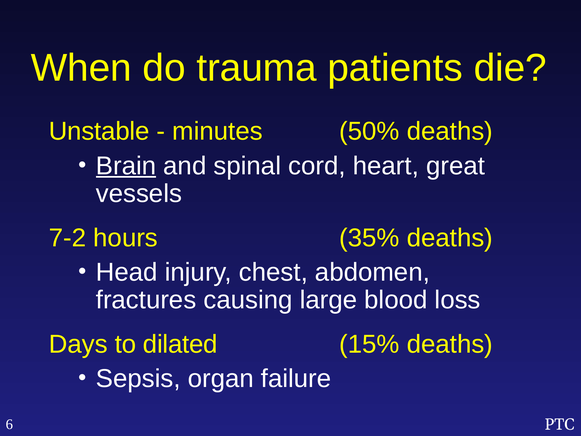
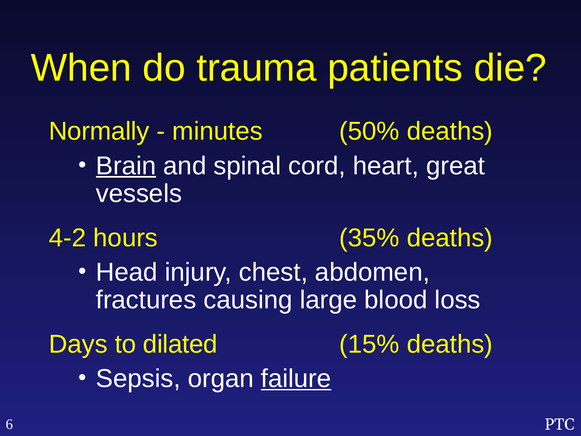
Unstable: Unstable -> Normally (99, 131)
7-2: 7-2 -> 4-2 (67, 238)
failure underline: none -> present (296, 378)
